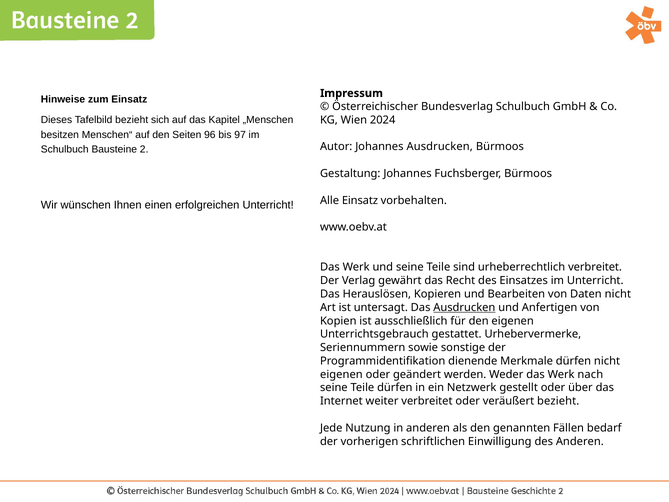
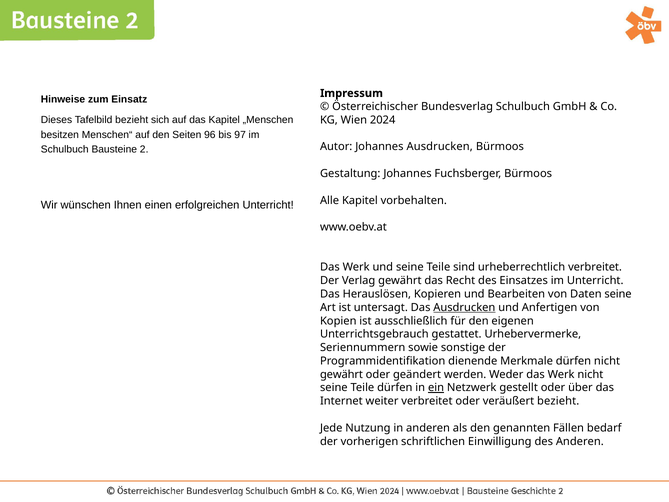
Alle Einsatz: Einsatz -> Kapitel (360, 200)
Daten nicht: nicht -> seine (618, 294)
eigenen: eigenen -> gewährt (341, 374)
Werk nach: nach -> nicht (590, 374)
ein underline: none -> present (436, 388)
